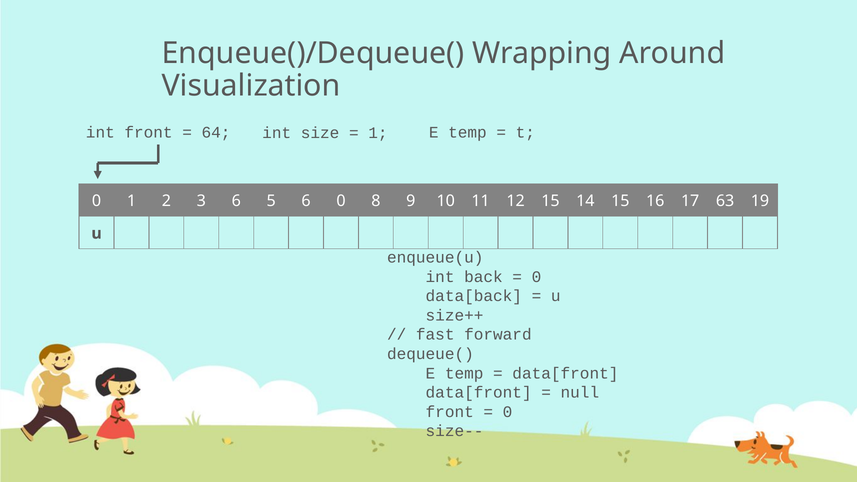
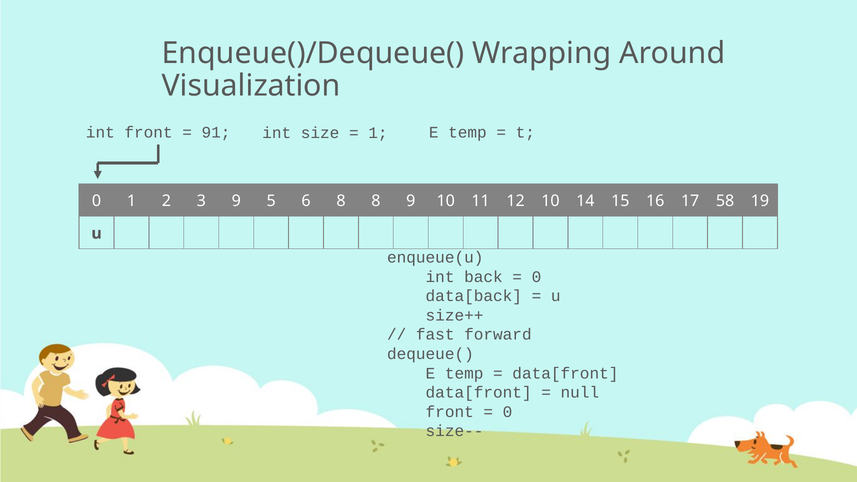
64: 64 -> 91 (216, 133)
3 6: 6 -> 9 (236, 201)
6 0: 0 -> 8 (341, 201)
12 15: 15 -> 10 (550, 201)
63: 63 -> 58 (725, 201)
